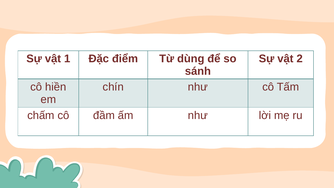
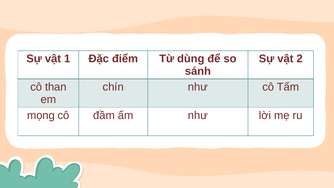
hiền: hiền -> than (56, 87)
chấm: chấm -> mọng (41, 115)
